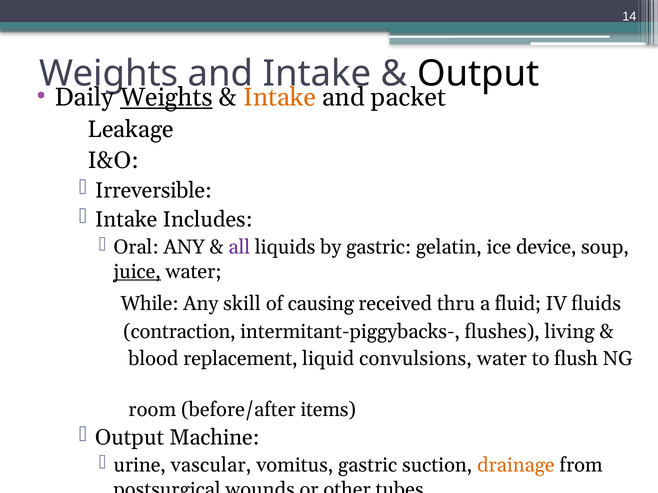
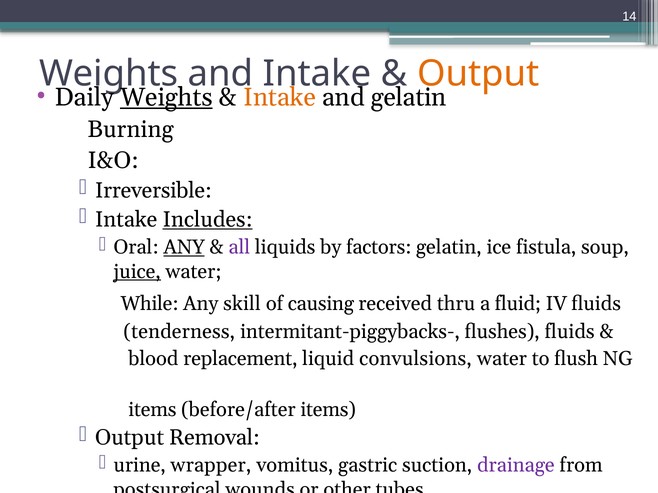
Output colour: black -> orange (478, 74)
packet: packet -> gelatin (409, 97)
Leakage: Leakage -> Burning (131, 129)
Includes underline: none -> present (207, 220)
ANY underline: none -> present (184, 248)
by gastric: gastric -> factors (379, 248)
device: device -> fistula (546, 248)
contraction: contraction -> tenderness (179, 332)
flushes living: living -> fluids (570, 332)
room: room -> items (152, 410)
Machine: Machine -> Removal (214, 438)
vascular: vascular -> wrapper (211, 466)
drainage colour: orange -> purple (516, 466)
